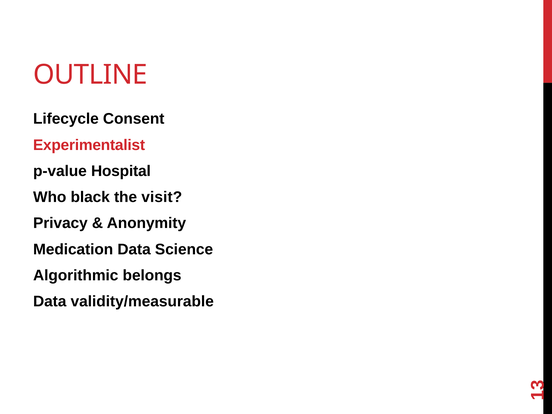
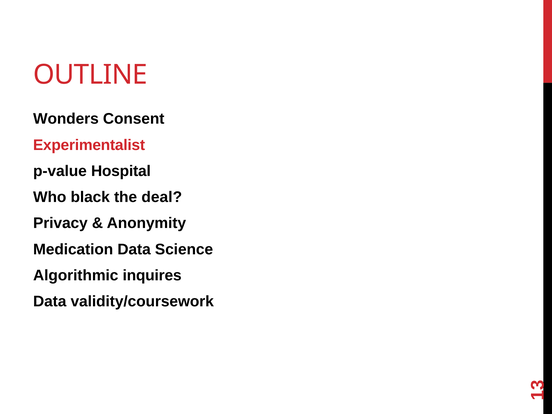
Lifecycle: Lifecycle -> Wonders (66, 119)
visit: visit -> deal (162, 197)
belongs: belongs -> inquires (152, 275)
validity/measurable: validity/measurable -> validity/coursework (142, 302)
